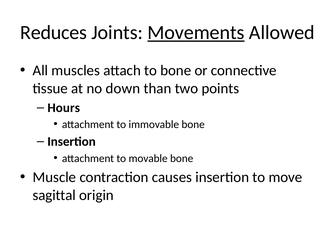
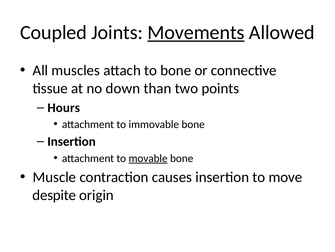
Reduces: Reduces -> Coupled (53, 32)
movable underline: none -> present (148, 158)
sagittal: sagittal -> despite (54, 195)
